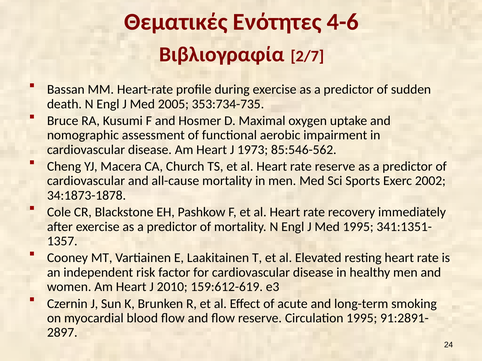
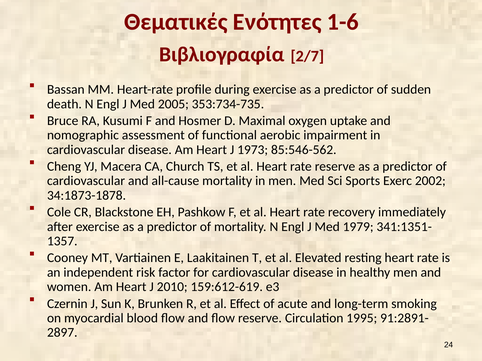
4-6: 4-6 -> 1-6 (343, 22)
Med 1995: 1995 -> 1979 (358, 227)
